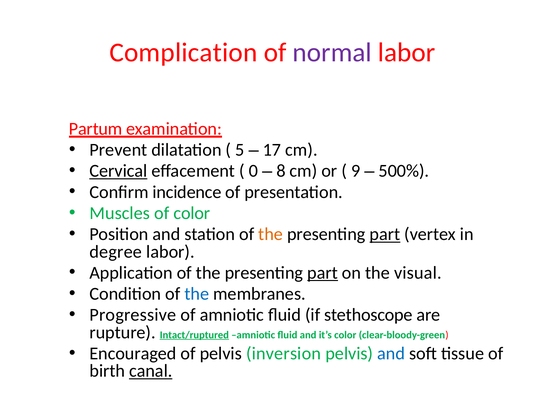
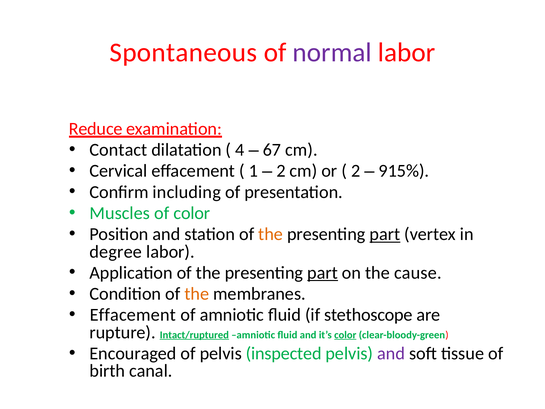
Complication: Complication -> Spontaneous (183, 52)
Partum: Partum -> Reduce (96, 129)
Prevent: Prevent -> Contact (118, 150)
5: 5 -> 4 (240, 150)
17: 17 -> 67 (272, 150)
Cervical underline: present -> none (118, 171)
0: 0 -> 1 (253, 171)
8: 8 -> 2 (281, 171)
9: 9 -> 2 (356, 171)
500%: 500% -> 915% (404, 171)
incidence: incidence -> including (187, 192)
visual: visual -> cause (418, 273)
the colour: blue -> orange (197, 294)
Progressive: Progressive -> Effacement (133, 315)
color underline: none -> present (345, 335)
inversion: inversion -> inspected (284, 353)
and colour: blue -> purple (391, 353)
canal underline: present -> none (151, 371)
